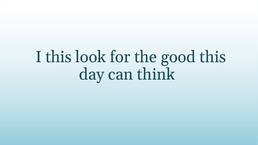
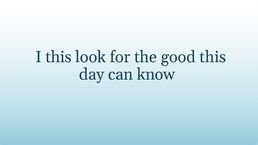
think: think -> know (156, 74)
